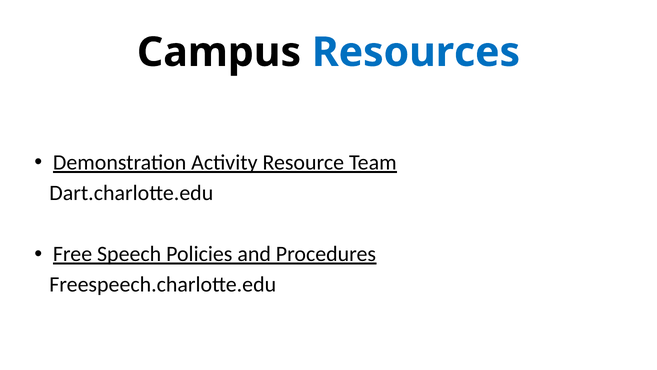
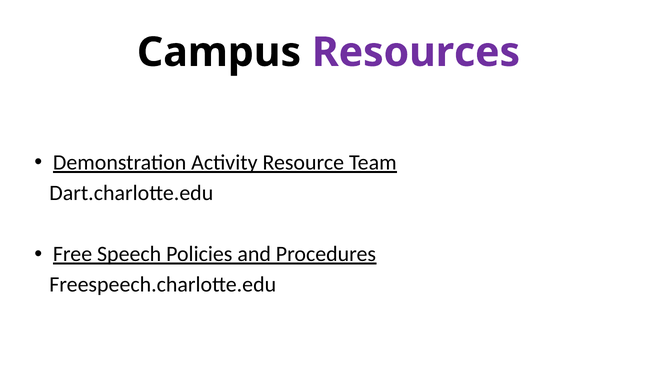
Resources colour: blue -> purple (416, 52)
